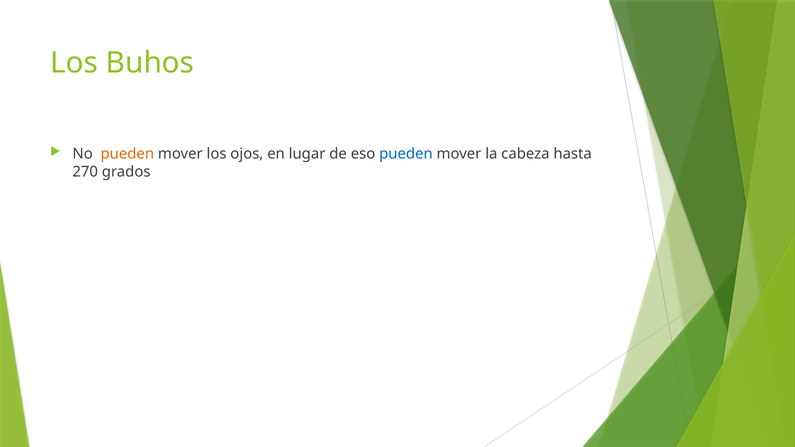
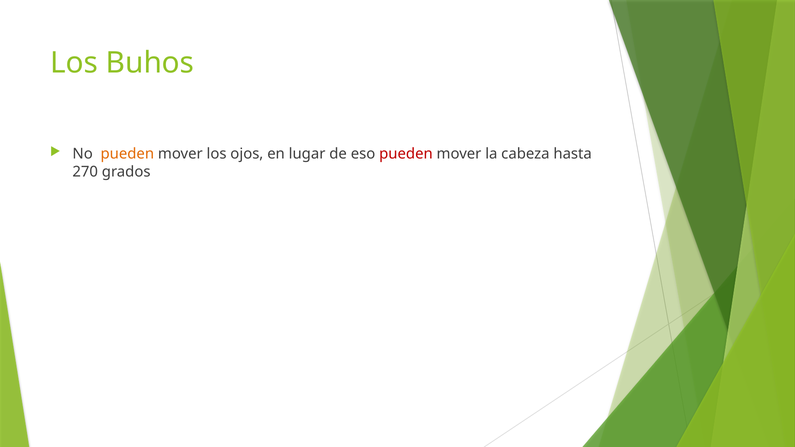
pueden colour: blue -> red (406, 154)
